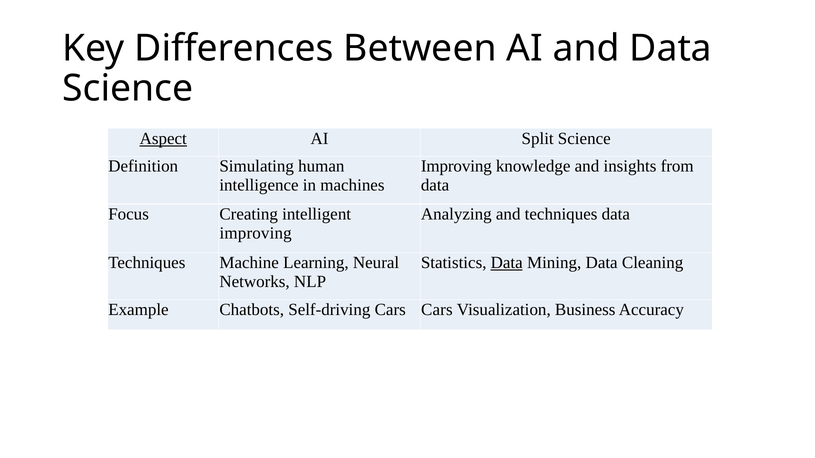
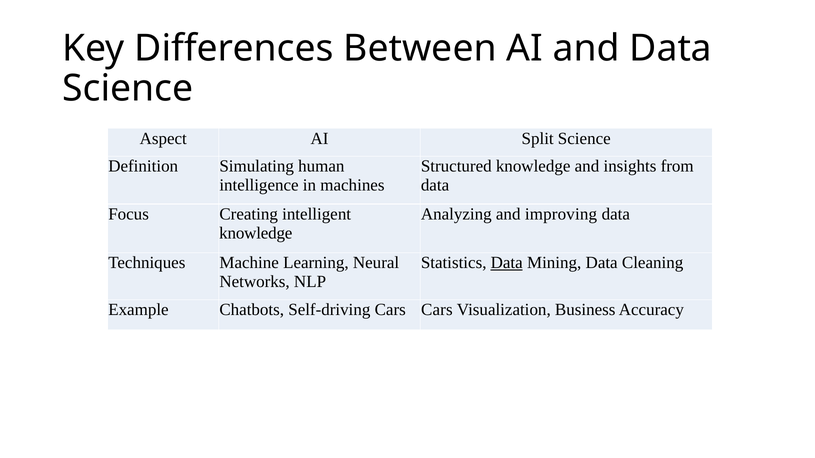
Aspect underline: present -> none (163, 139)
Improving: Improving -> Structured (456, 167)
and techniques: techniques -> improving (561, 214)
improving: improving -> knowledge (256, 233)
